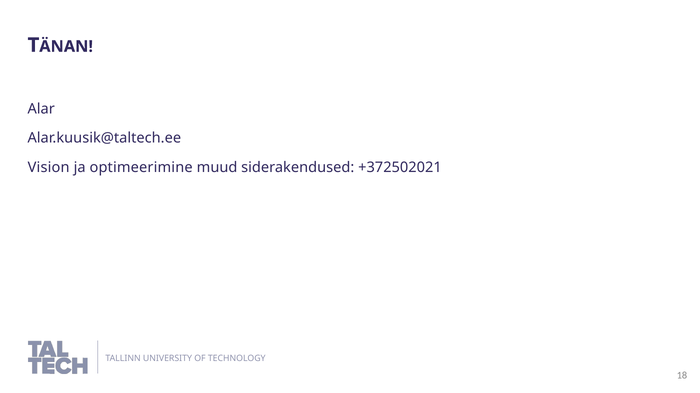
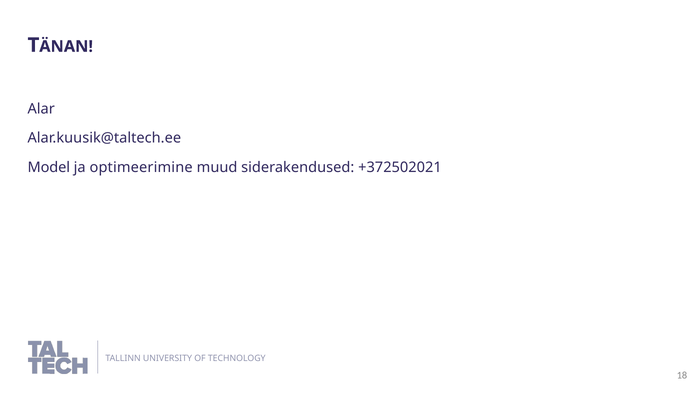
Vision: Vision -> Model (49, 168)
